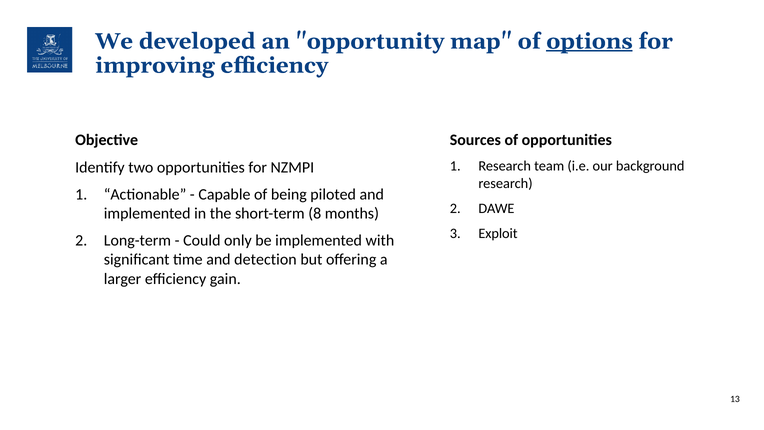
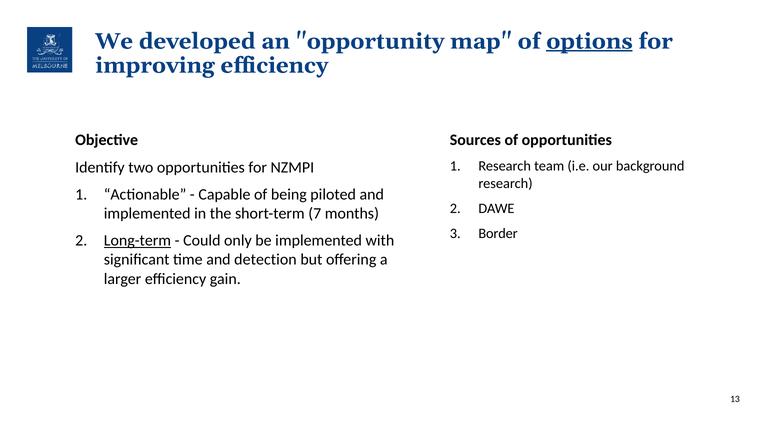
8: 8 -> 7 (315, 213)
Exploit: Exploit -> Border (498, 234)
Long-term underline: none -> present (137, 240)
